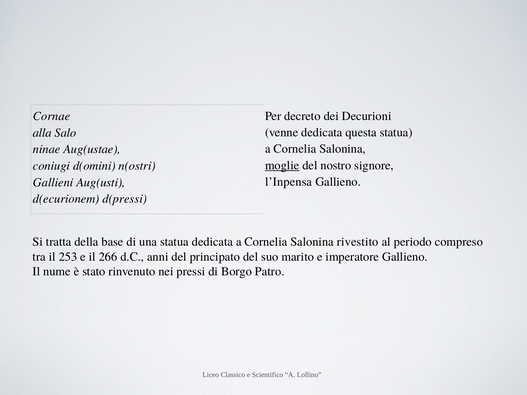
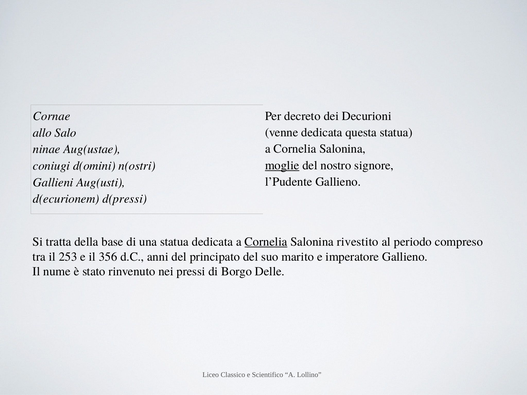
alla: alla -> allo (42, 133)
l’Inpensa: l’Inpensa -> l’Pudente (289, 182)
Cornelia underline: none -> present (266, 242)
266: 266 -> 356 (108, 257)
Patro: Patro -> Delle (270, 272)
